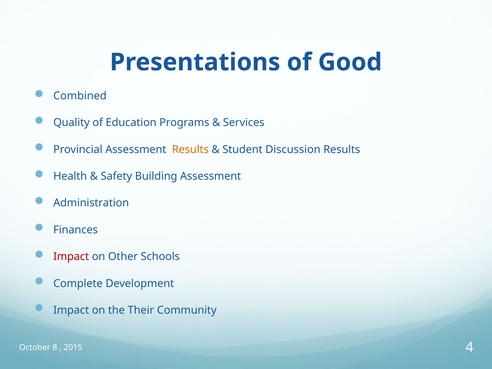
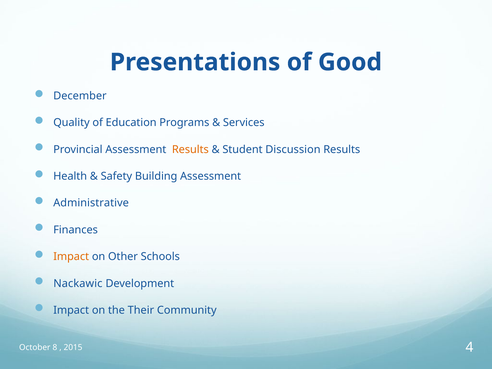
Combined: Combined -> December (80, 96)
Administration: Administration -> Administrative (91, 203)
Impact colour: red -> orange (71, 257)
Complete: Complete -> Nackawic (78, 283)
